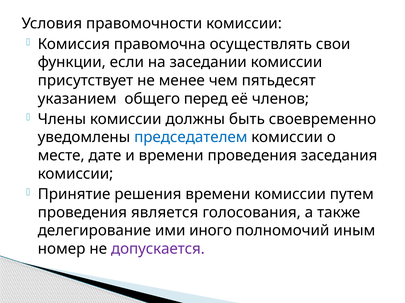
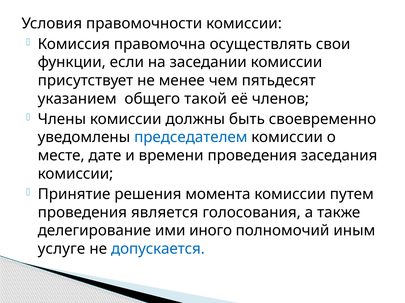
перед: перед -> такой (206, 99)
решения времени: времени -> момента (218, 195)
номер: номер -> услуге (61, 249)
допускается colour: purple -> blue (158, 249)
